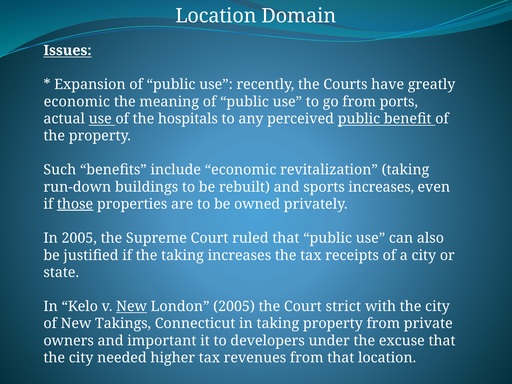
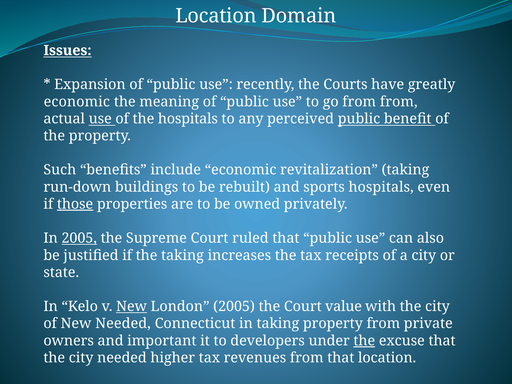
from ports: ports -> from (399, 102)
sports increases: increases -> hospitals (381, 187)
2005 underline: none -> present (79, 238)
strict: strict -> value (343, 307)
New Takings: Takings -> Needed (123, 324)
the underline: none -> present (364, 341)
